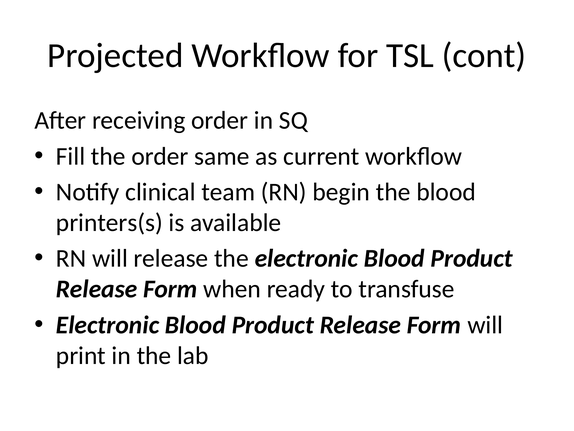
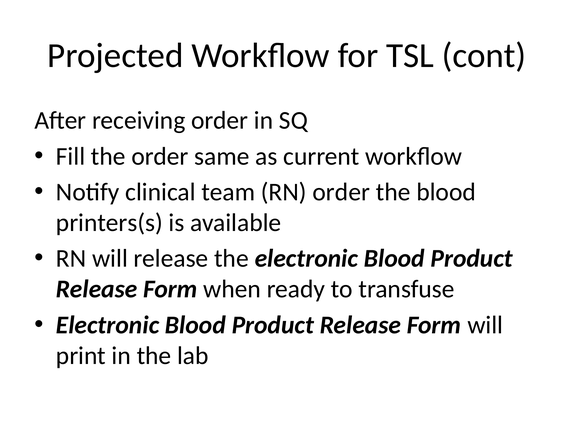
RN begin: begin -> order (341, 192)
